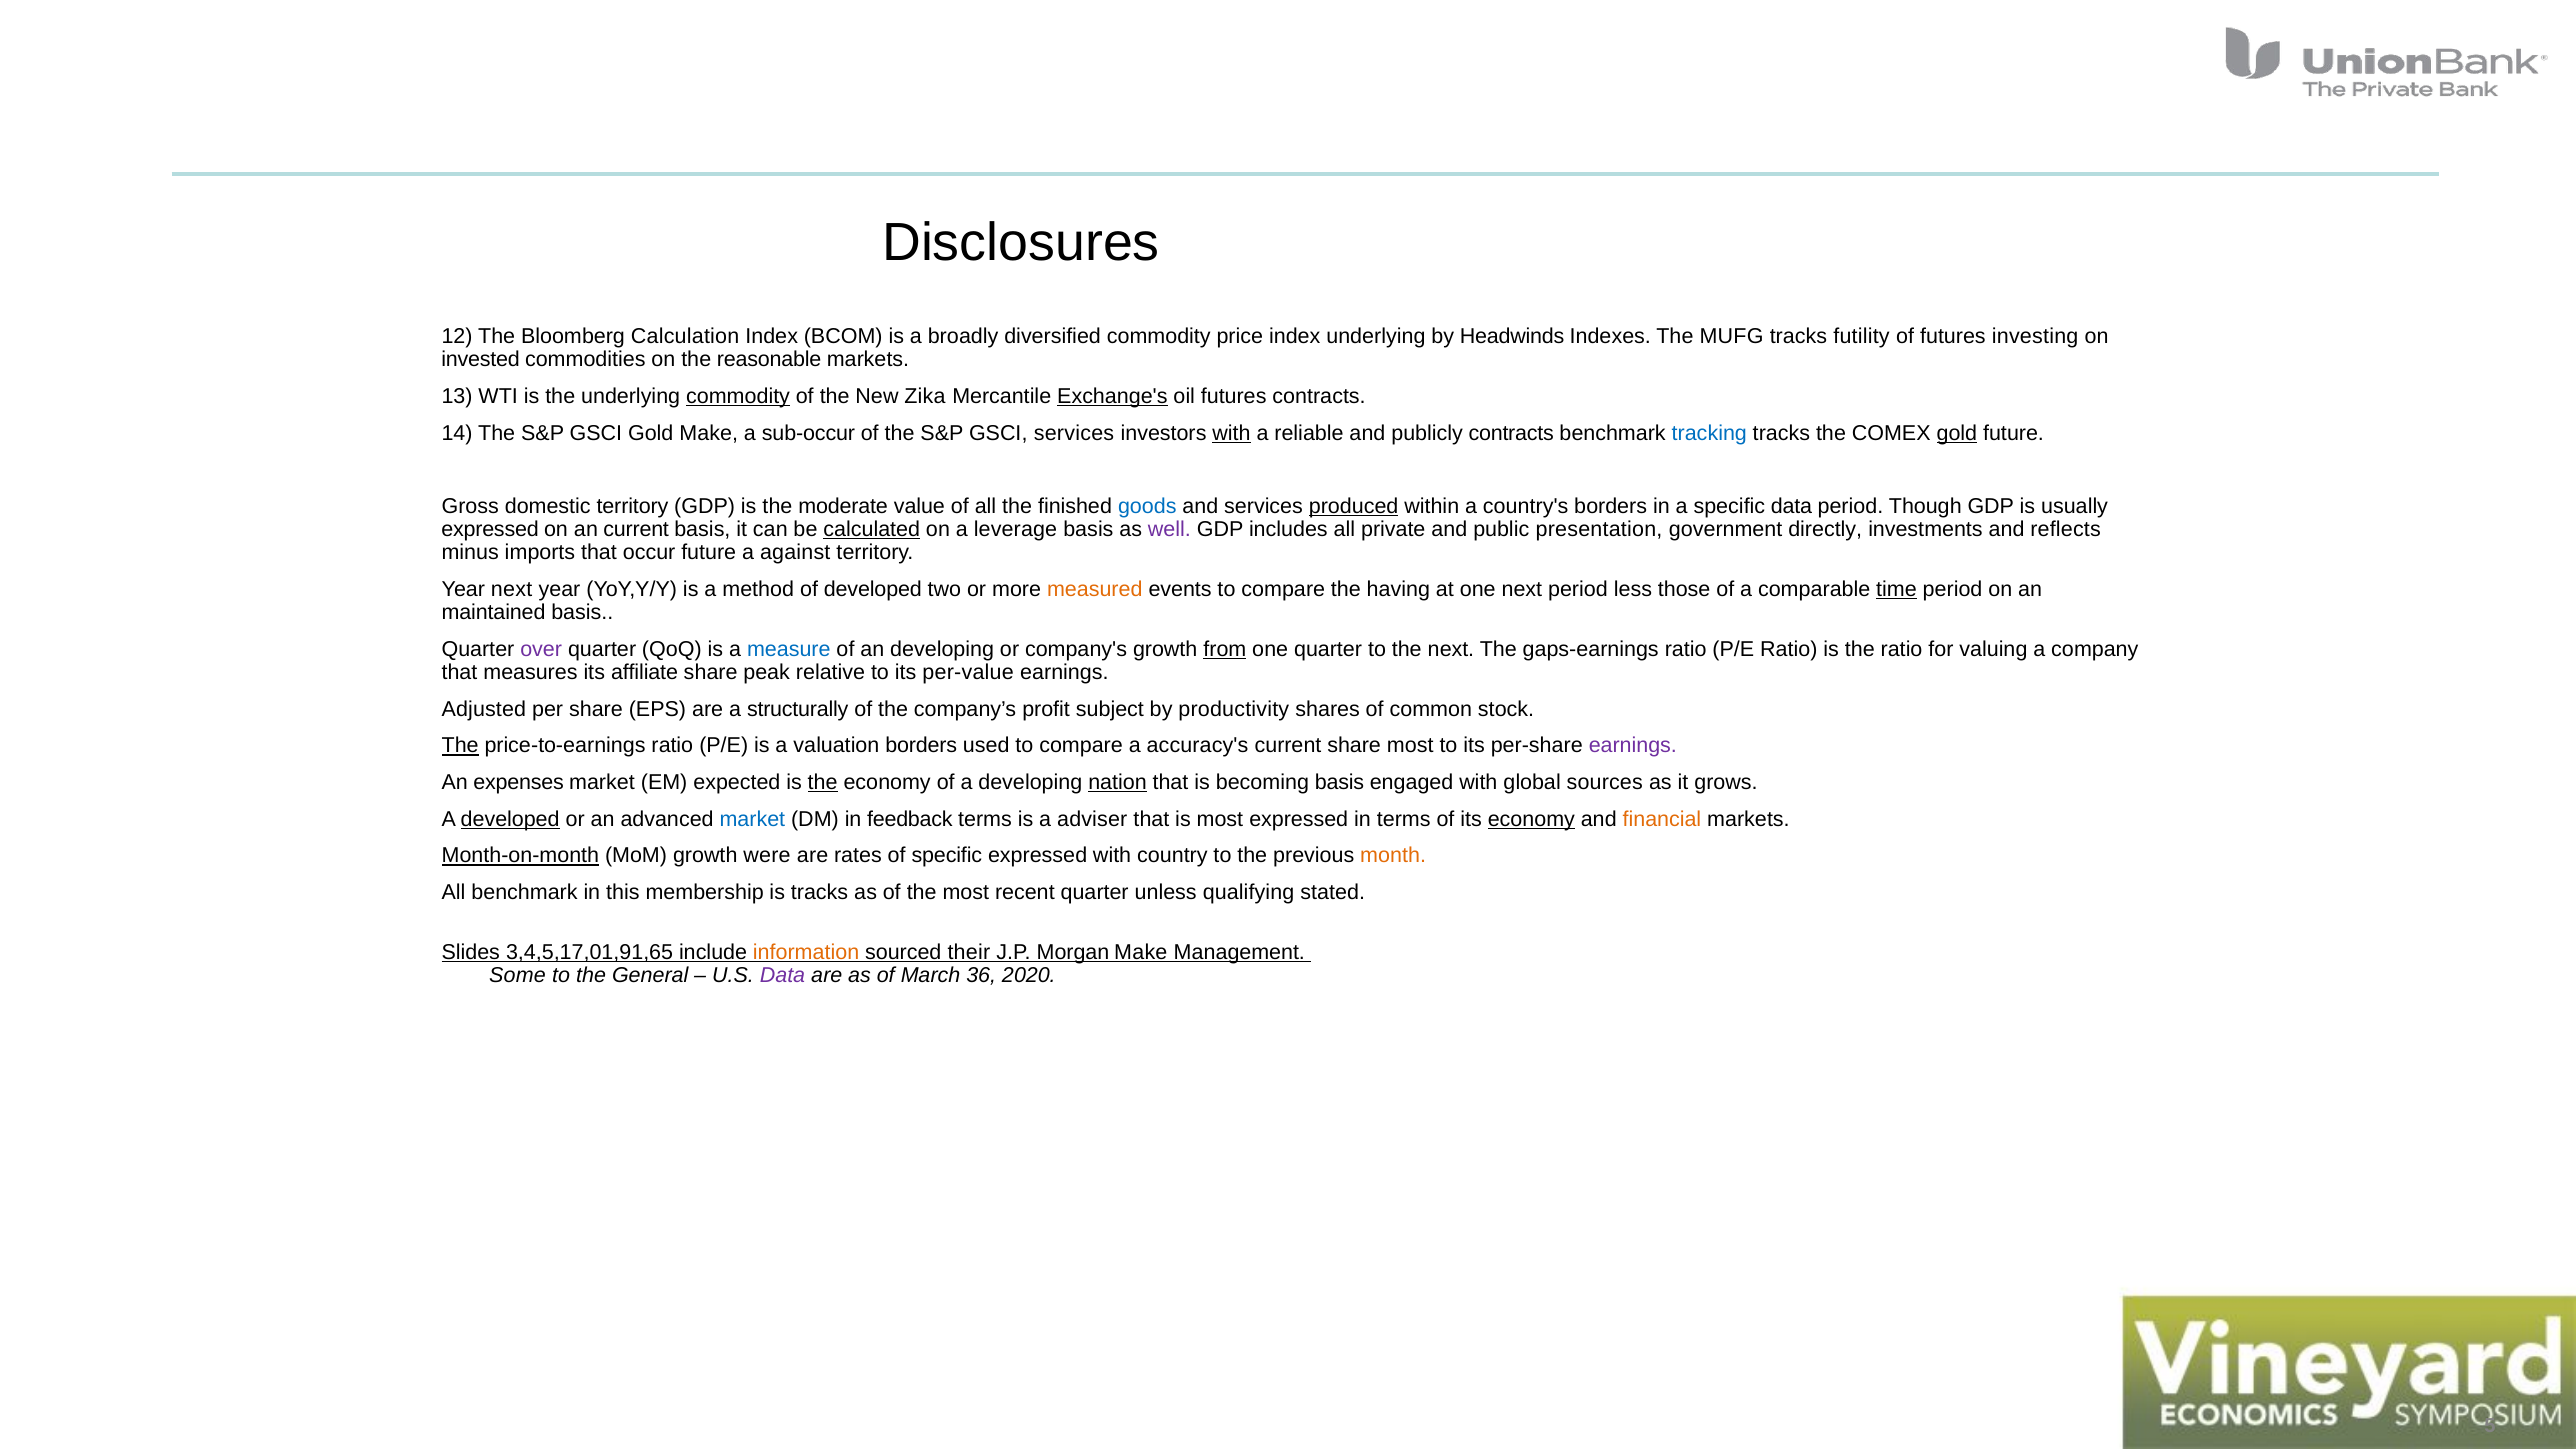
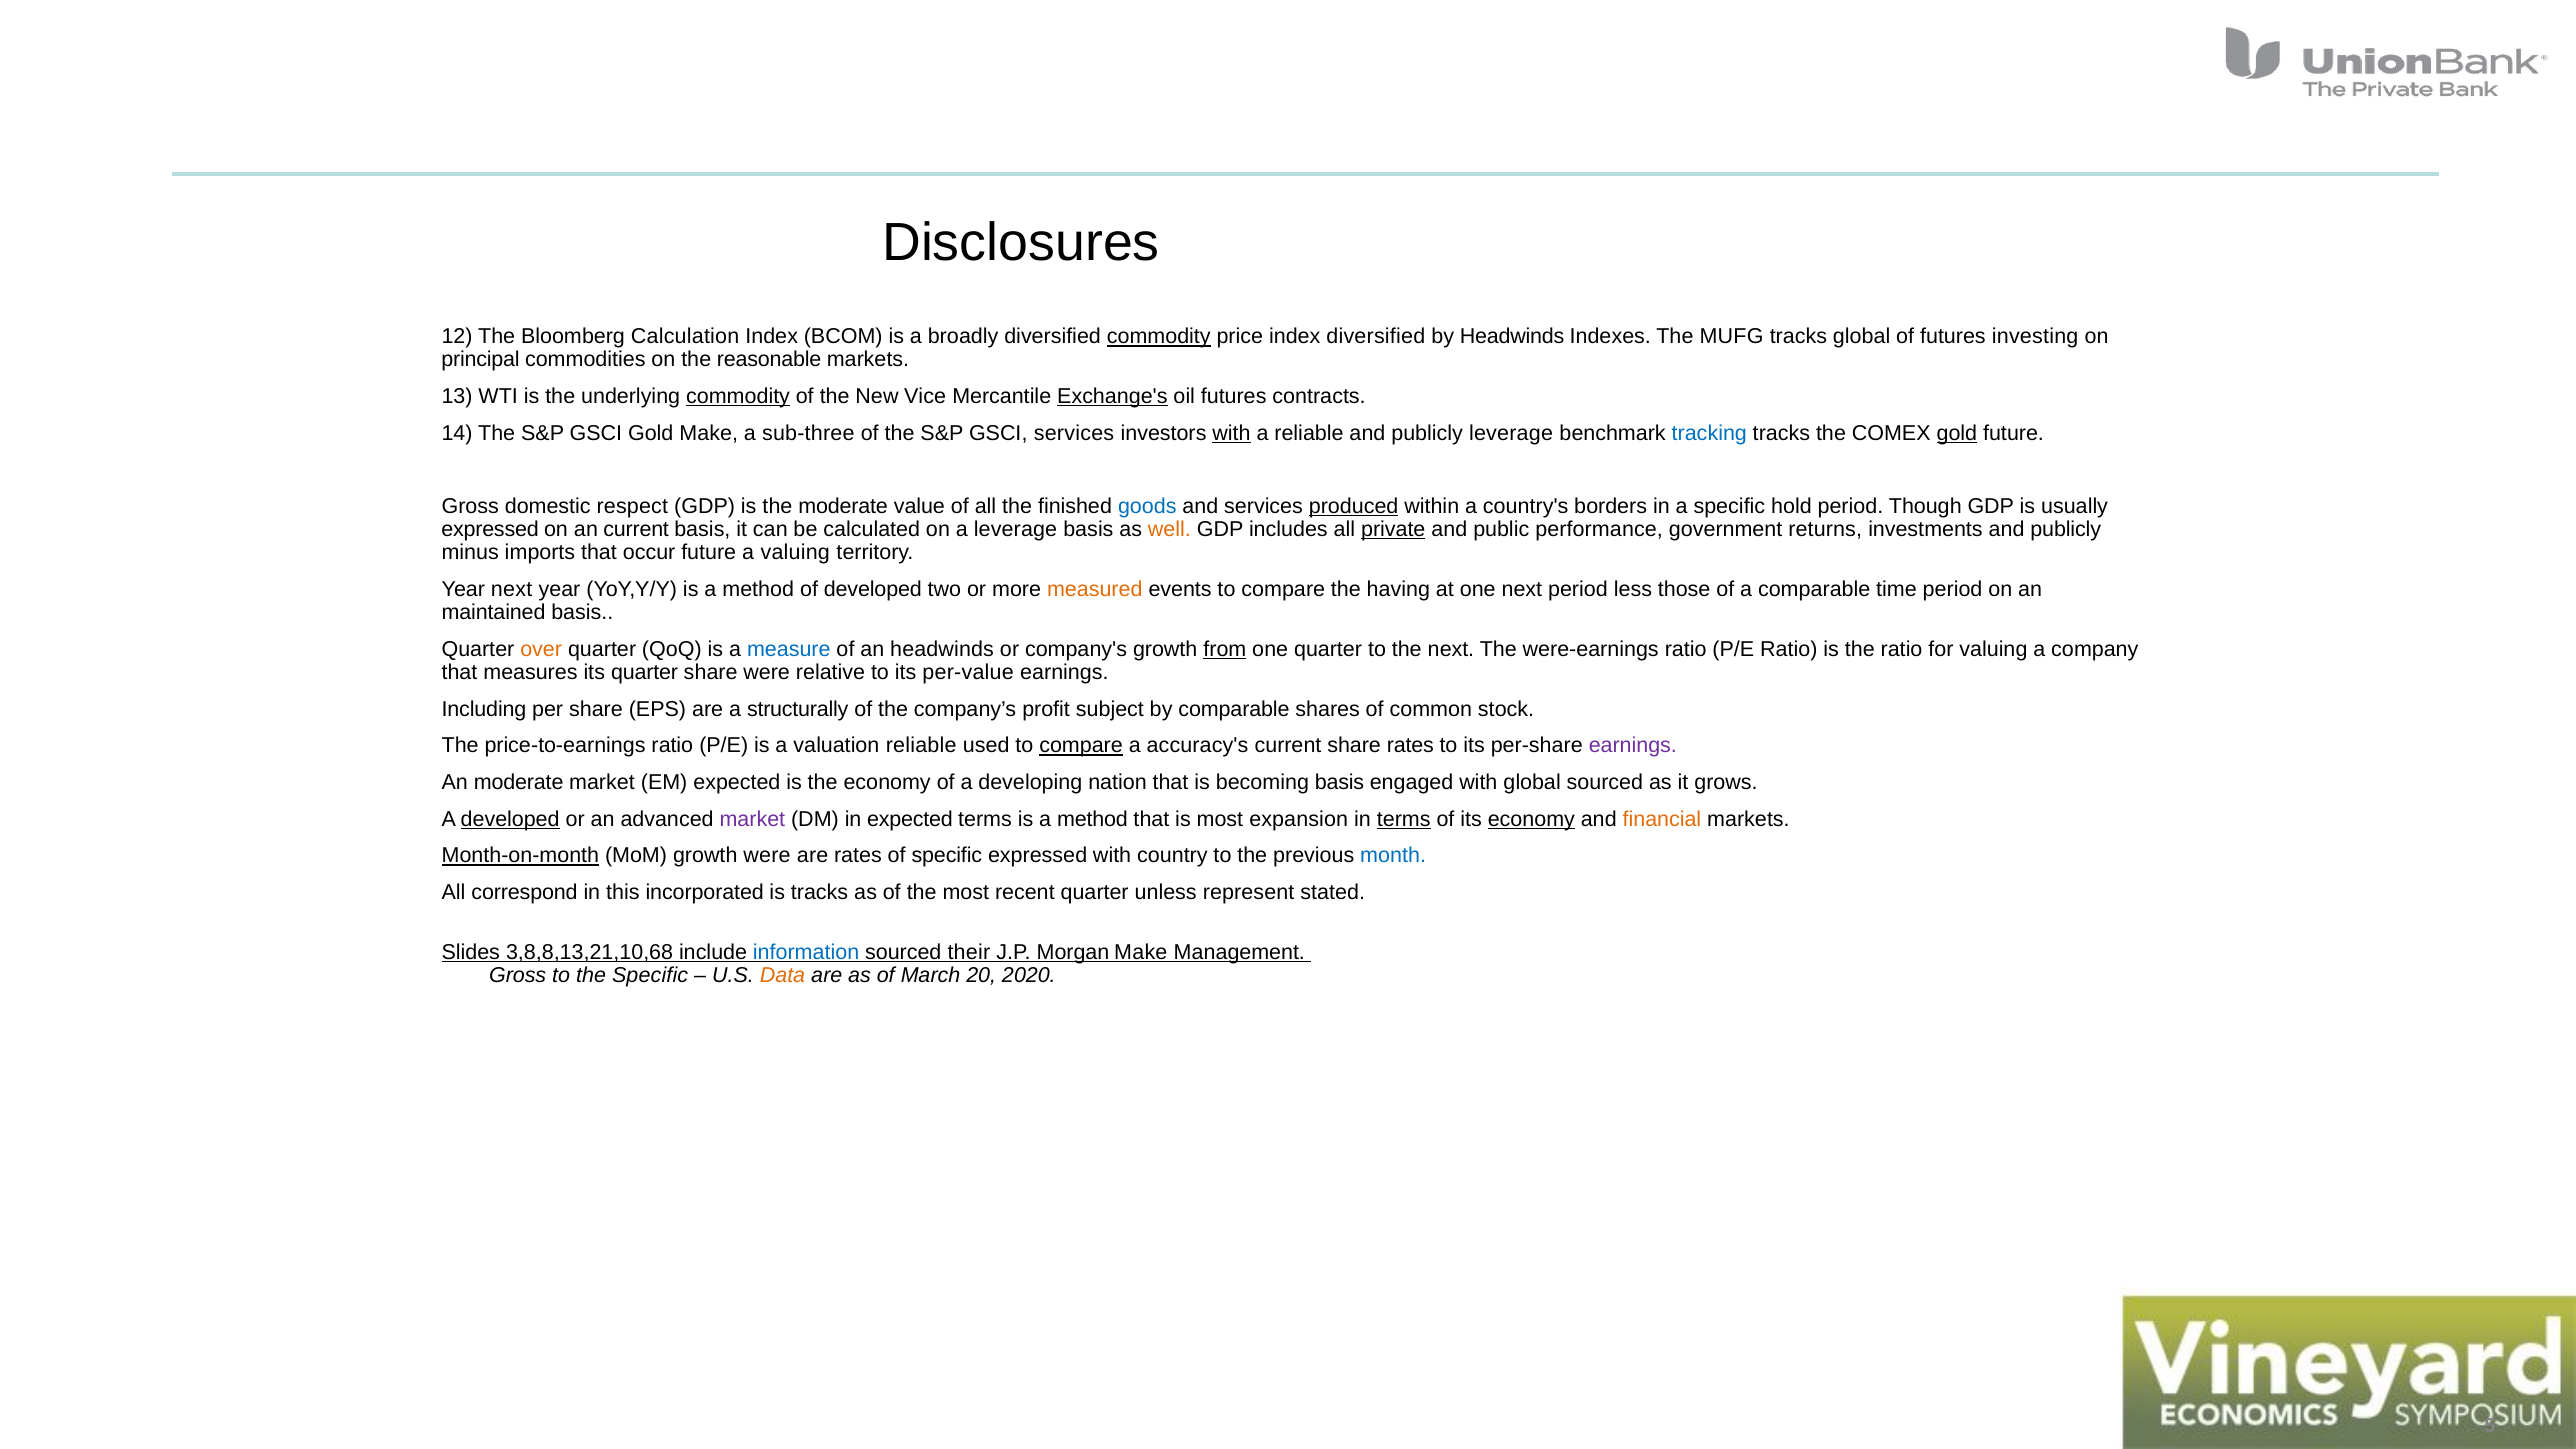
commodity underline: none -> present (1159, 337)
index underlying: underlying -> diversified (1376, 337)
tracks futility: futility -> global (1862, 337)
invested: invested -> principal (481, 360)
Zika: Zika -> Vice (925, 396)
sub-occur: sub-occur -> sub-three (808, 433)
publicly contracts: contracts -> leverage (1511, 433)
domestic territory: territory -> respect (632, 506)
specific data: data -> hold (1791, 506)
calculated underline: present -> none (872, 530)
well colour: purple -> orange (1169, 530)
private underline: none -> present (1393, 530)
presentation: presentation -> performance (1599, 530)
directly: directly -> returns (1825, 530)
investments and reflects: reflects -> publicly (2066, 530)
a against: against -> valuing (795, 553)
time underline: present -> none (1897, 589)
over colour: purple -> orange (541, 649)
an developing: developing -> headwinds (942, 649)
gaps-earnings: gaps-earnings -> were-earnings (1591, 649)
its affiliate: affiliate -> quarter (645, 672)
share peak: peak -> were (767, 672)
Adjusted: Adjusted -> Including (484, 709)
by productivity: productivity -> comparable (1234, 709)
The underline: present -> none (460, 746)
valuation borders: borders -> reliable (921, 746)
compare underline: none -> present (1081, 746)
share most: most -> rates (1410, 746)
An expenses: expenses -> moderate (519, 782)
the underline: present -> none (823, 782)
nation underline: present -> none (1118, 782)
global sources: sources -> sourced (1605, 782)
market colour: blue -> purple (752, 819)
in feedback: feedback -> expected (910, 819)
terms is a adviser: adviser -> method (1092, 819)
most expressed: expressed -> expansion (1299, 819)
terms underline: none -> present (1404, 819)
month colour: orange -> blue (1393, 856)
All benchmark: benchmark -> correspond (525, 892)
membership: membership -> incorporated (705, 892)
qualifying: qualifying -> represent (1249, 892)
3,4,5,17,01,91,65: 3,4,5,17,01,91,65 -> 3,8,8,13,21,10,68 (590, 952)
information colour: orange -> blue (806, 952)
Some: Some -> Gross (518, 975)
the General: General -> Specific (650, 975)
Data colour: purple -> orange (783, 975)
36: 36 -> 20 (981, 975)
